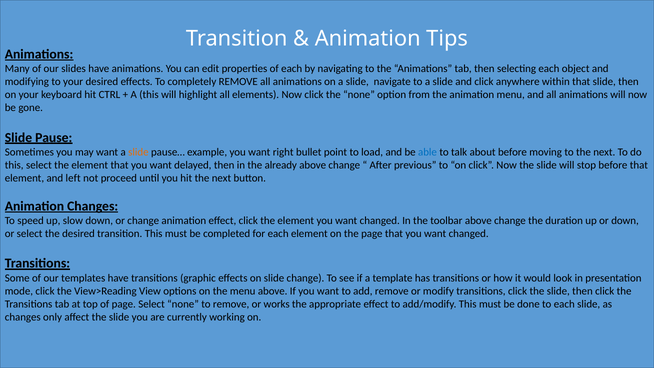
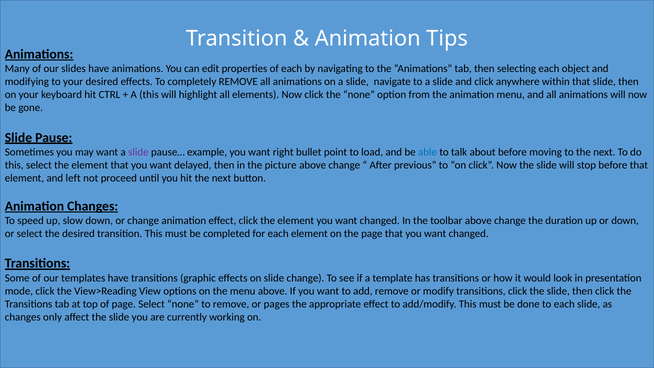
slide colour: orange -> purple (138, 152)
already: already -> picture (281, 165)
works: works -> pages (277, 304)
